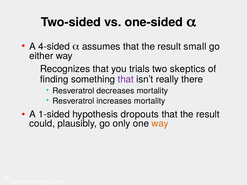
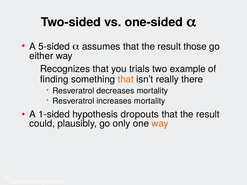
4-sided: 4-sided -> 5-sided (54, 47)
small: small -> those (195, 47)
skeptics: skeptics -> example (188, 69)
that colour: purple -> orange (126, 79)
